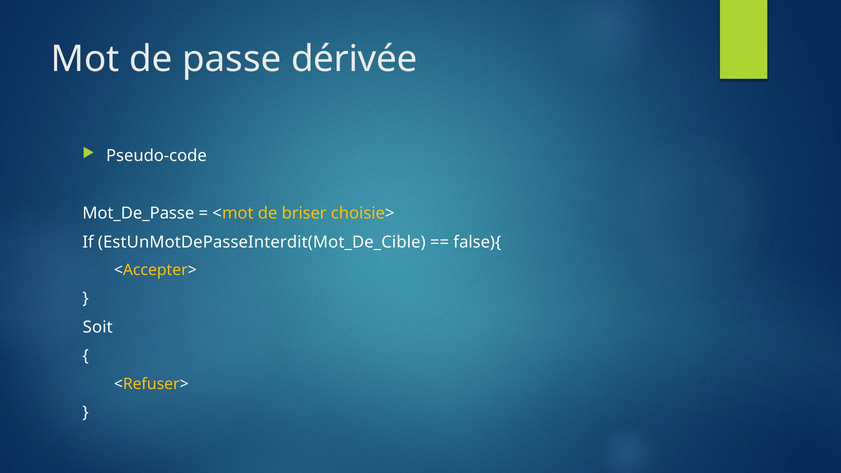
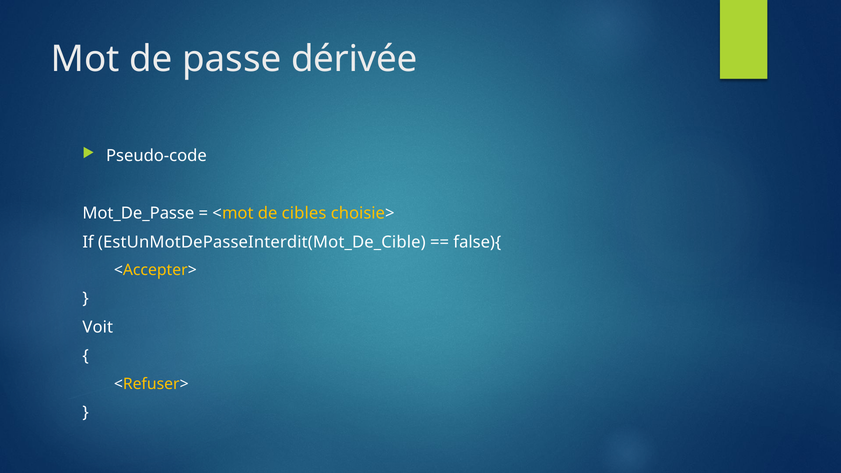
briser: briser -> cibles (304, 213)
Soit: Soit -> Voit (98, 327)
